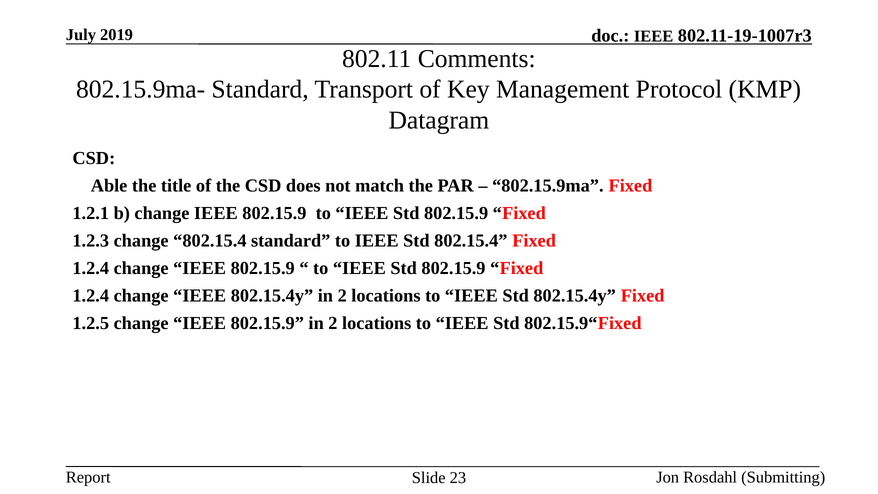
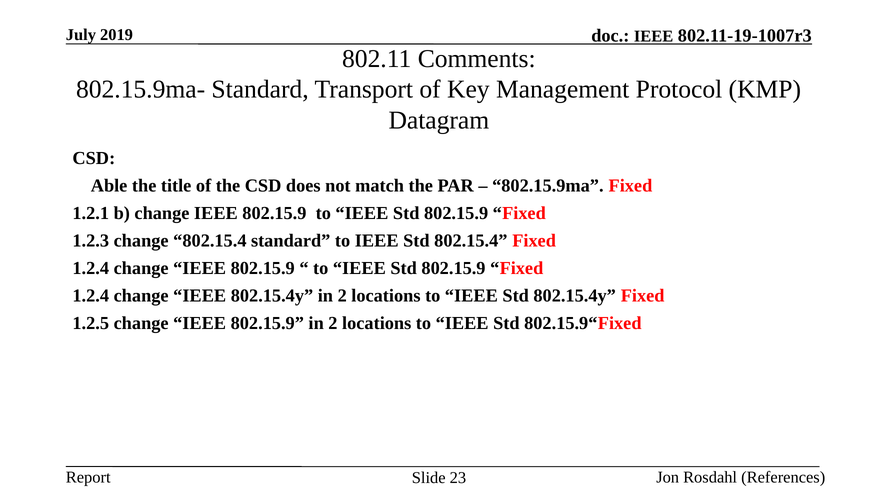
Submitting: Submitting -> References (783, 477)
